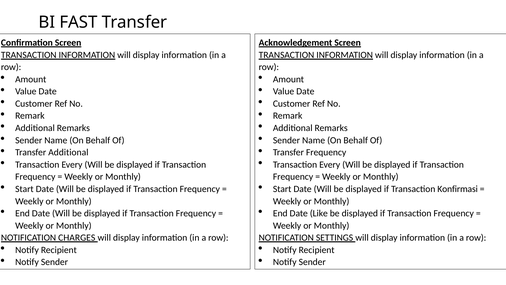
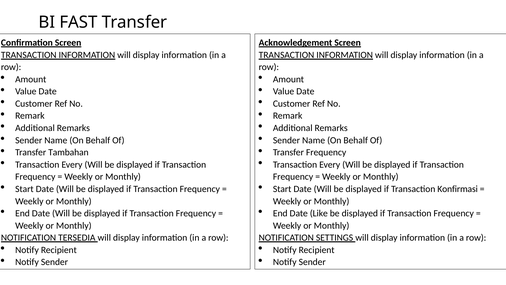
Transfer Additional: Additional -> Tambahan (68, 152)
CHARGES: CHARGES -> TERSEDIA (77, 237)
